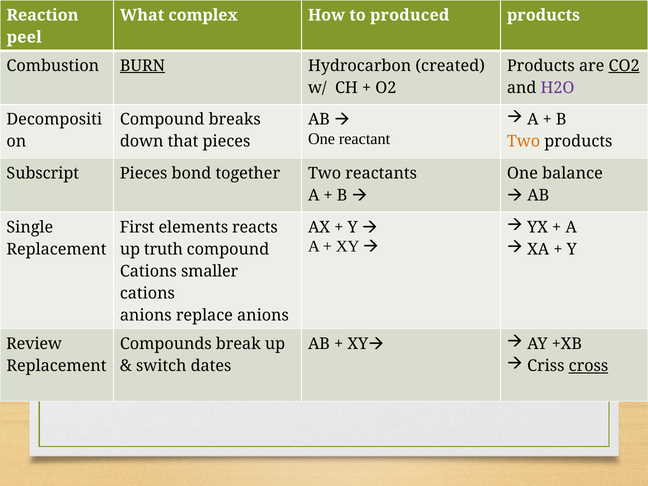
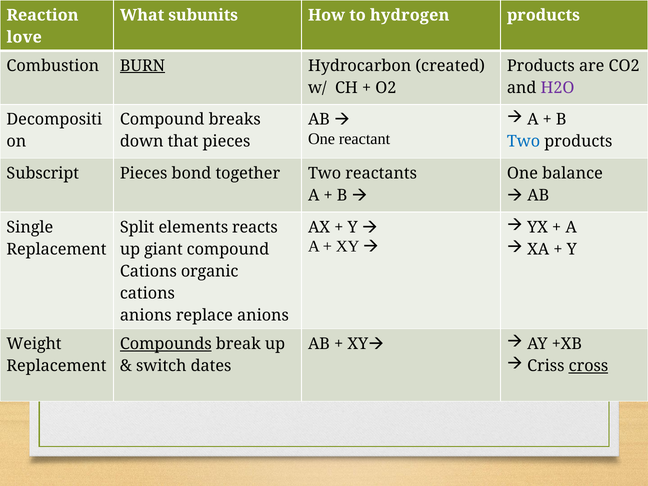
complex: complex -> subunits (203, 15)
produced: produced -> hydrogen (410, 15)
peel: peel -> love (24, 37)
CO2 underline: present -> none (624, 66)
Two colour: orange -> blue (524, 142)
First: First -> Split (137, 227)
truth: truth -> giant (163, 249)
smaller: smaller -> organic (210, 271)
Review: Review -> Weight (34, 344)
Compounds underline: none -> present (166, 344)
